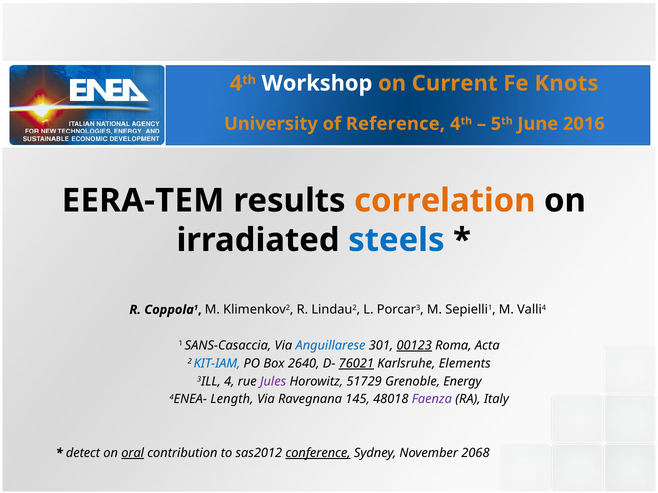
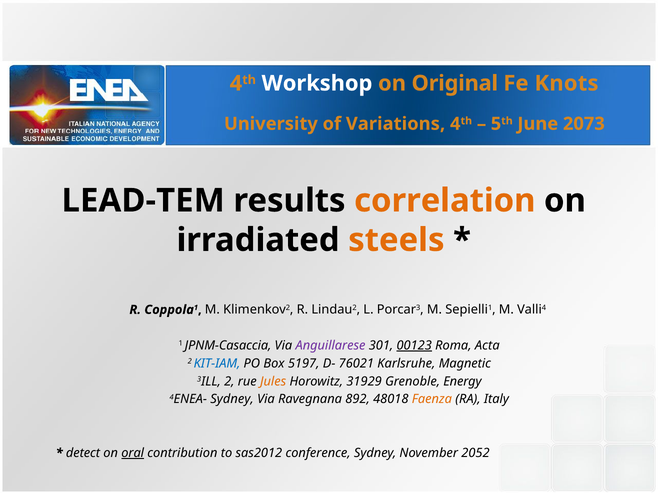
Current: Current -> Original (455, 83)
Reference: Reference -> Variations (396, 124)
2016: 2016 -> 2073 (584, 124)
EERA-TEM: EERA-TEM -> LEAD-TEM (143, 201)
steels colour: blue -> orange (396, 240)
SANS-Casaccia: SANS-Casaccia -> JPNM-Casaccia (228, 346)
Anguillarese colour: blue -> purple (331, 346)
2640: 2640 -> 5197 (304, 364)
76021 underline: present -> none (356, 364)
Elements: Elements -> Magnetic (465, 364)
3ILL 4: 4 -> 2 (229, 382)
Jules colour: purple -> orange (273, 382)
51729: 51729 -> 31929 (364, 382)
4ENEA- Length: Length -> Sydney (232, 400)
145: 145 -> 892 (358, 400)
Faenza colour: purple -> orange (432, 400)
conference underline: present -> none (318, 453)
2068: 2068 -> 2052 (475, 453)
